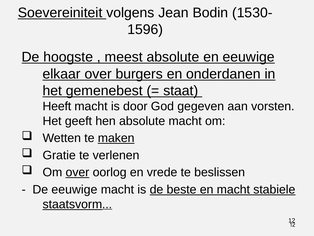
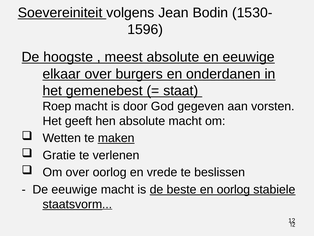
Heeft: Heeft -> Roep (57, 106)
over underline: present -> none (77, 172)
en macht: macht -> oorlog (233, 189)
